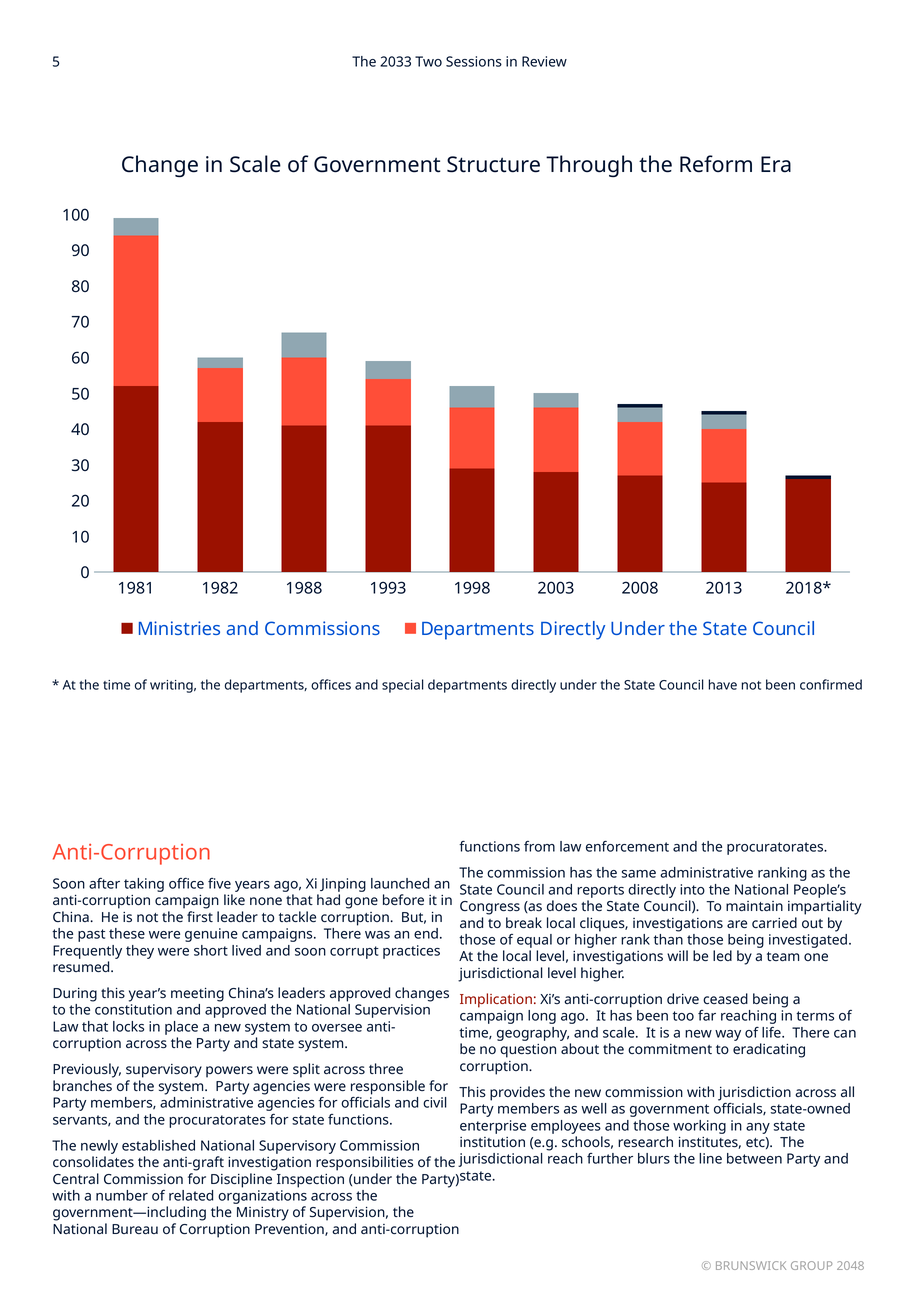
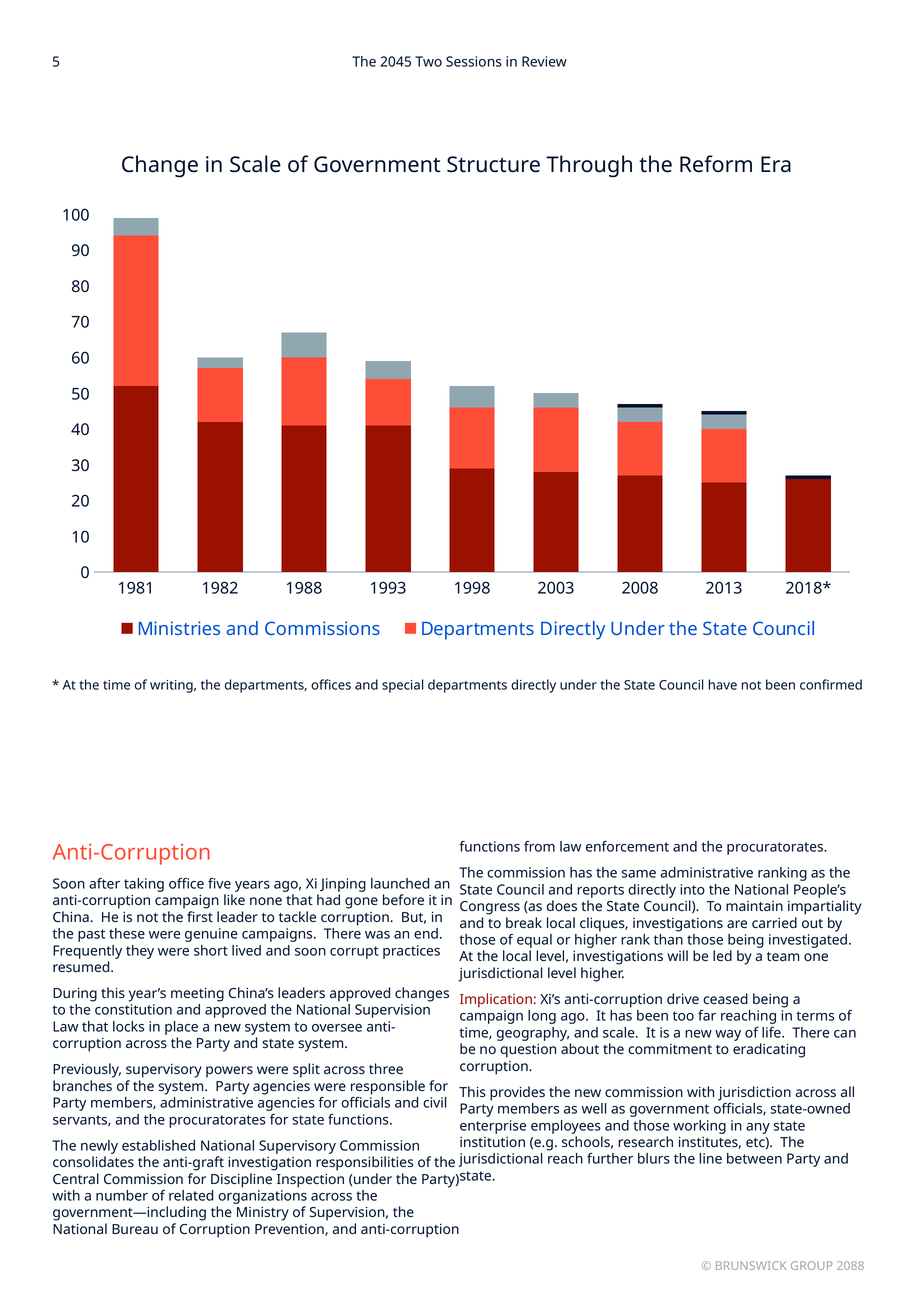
2033: 2033 -> 2045 (396, 62)
2048: 2048 -> 2088 (851, 1266)
